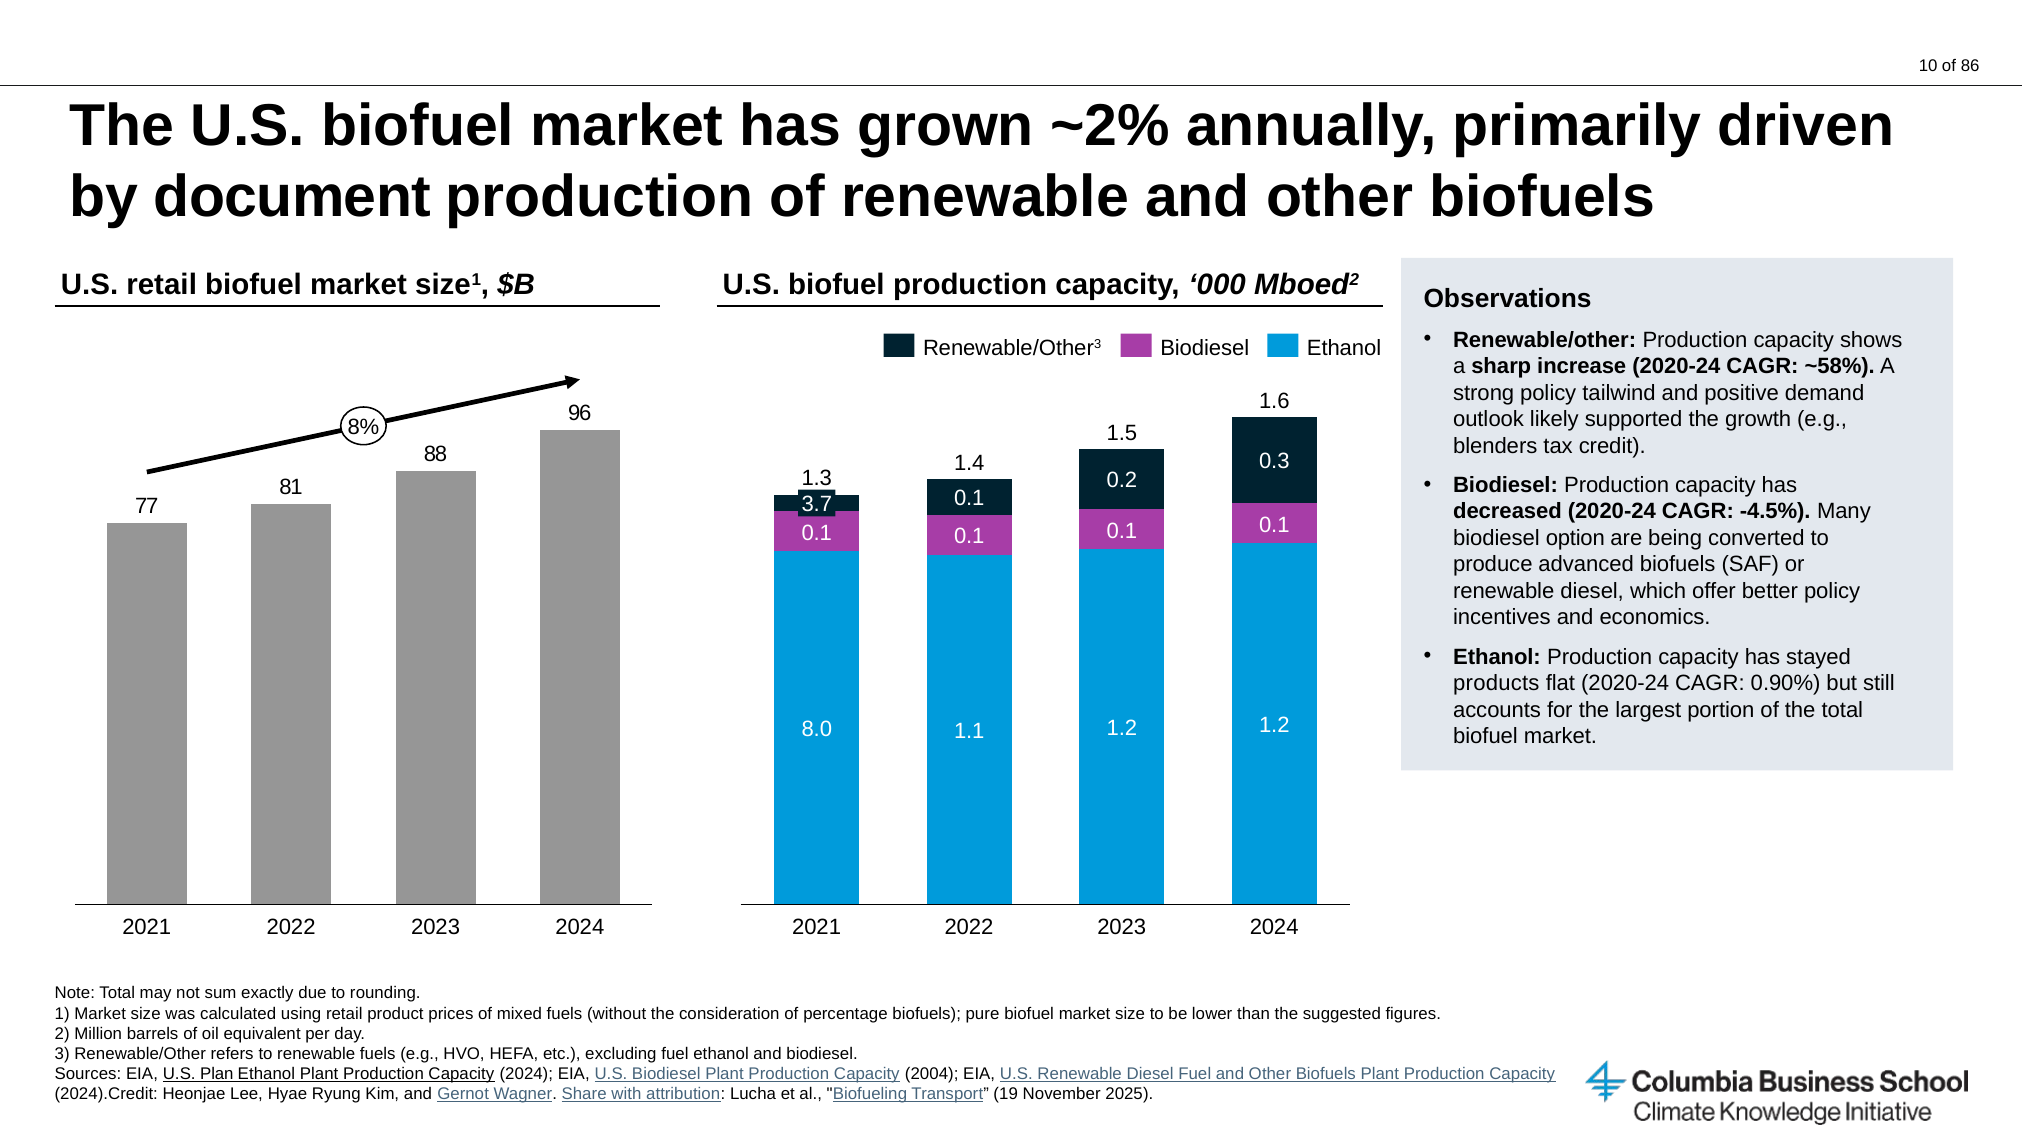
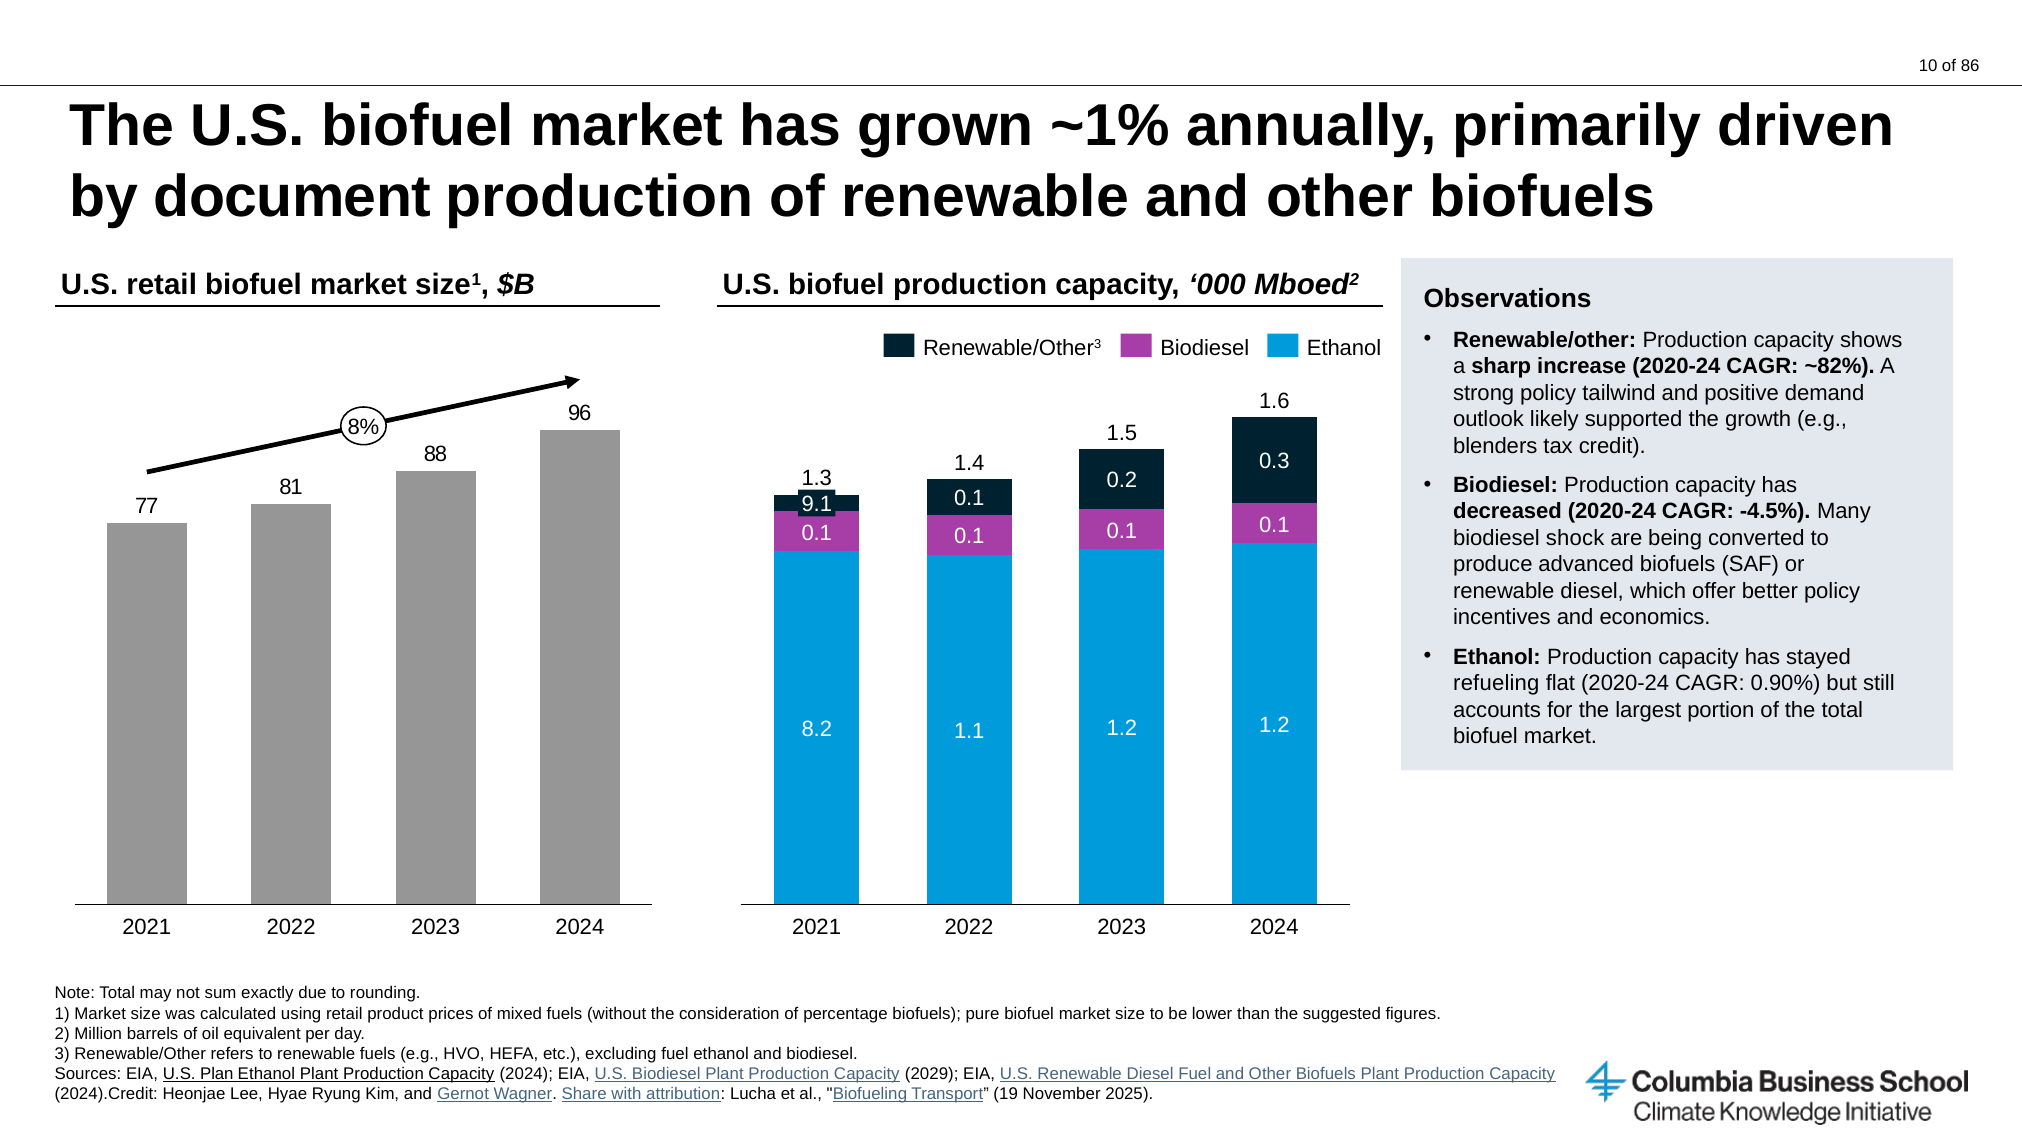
~2%: ~2% -> ~1% (1110, 126)
~58%: ~58% -> ~82% (1840, 366)
3.7: 3.7 -> 9.1 (817, 504)
option: option -> shock (1575, 538)
products: products -> refueling (1496, 683)
8.0: 8.0 -> 8.2 (817, 729)
2004: 2004 -> 2029 (932, 1074)
